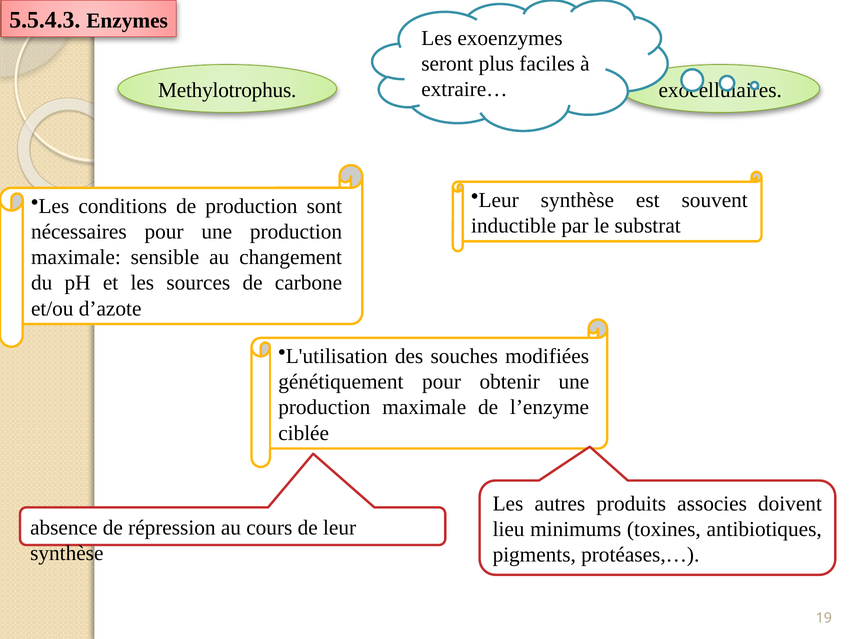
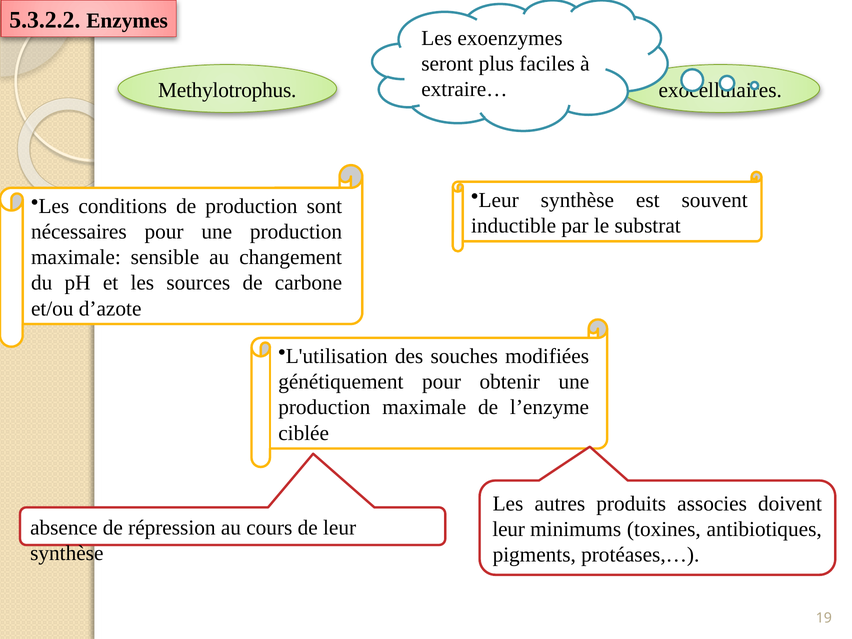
5.5.4.3: 5.5.4.3 -> 5.3.2.2 (45, 20)
lieu: lieu -> leur (509, 529)
